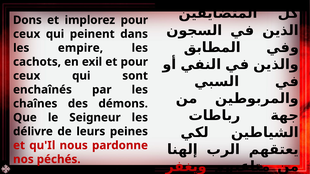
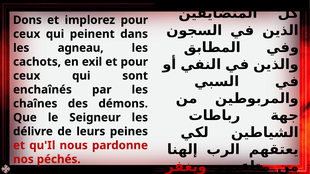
empire: empire -> agneau (81, 48)
